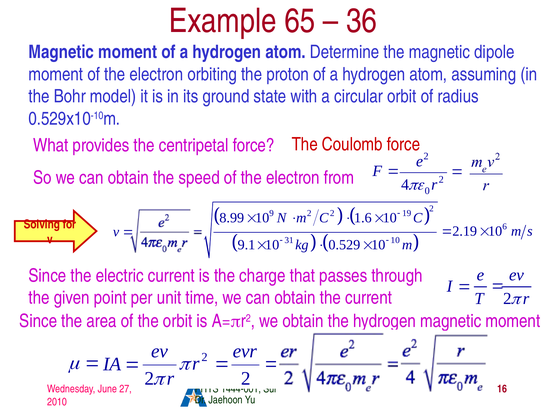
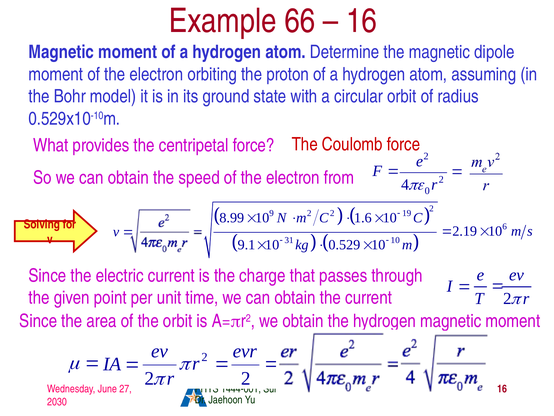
65: 65 -> 66 (300, 21)
36: 36 -> 16 (362, 21)
2010: 2010 -> 2030 (57, 401)
